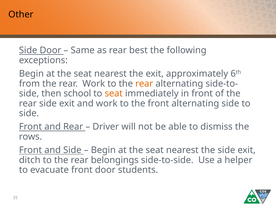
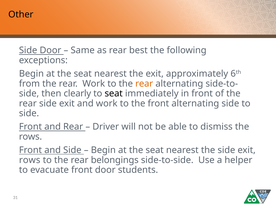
school: school -> clearly (77, 93)
seat colour: orange -> black (114, 93)
ditch: ditch -> rows (30, 160)
